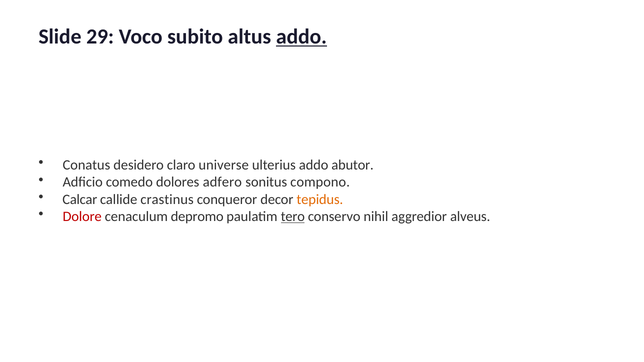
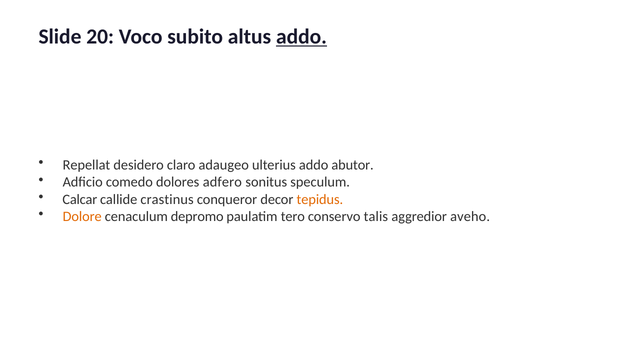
29: 29 -> 20 (100, 37)
Conatus: Conatus -> Repellat (86, 165)
universe: universe -> adaugeo (224, 165)
compono: compono -> speculum (320, 182)
Dolore colour: red -> orange (82, 217)
tero underline: present -> none (293, 217)
nihil: nihil -> talis (376, 217)
alveus: alveus -> aveho (470, 217)
